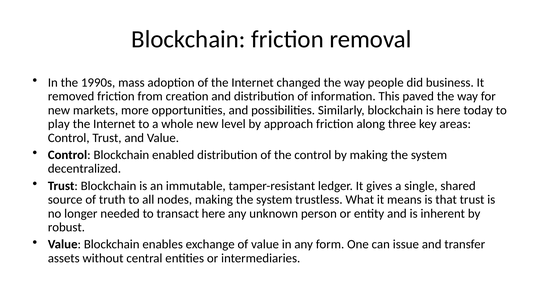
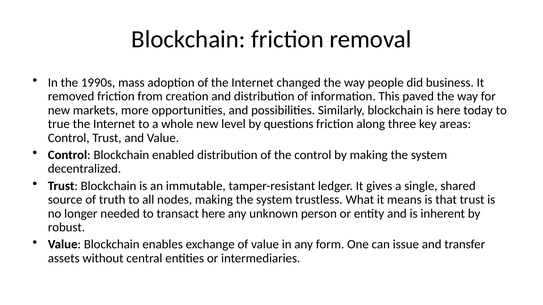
play: play -> true (59, 124)
approach: approach -> questions (289, 124)
